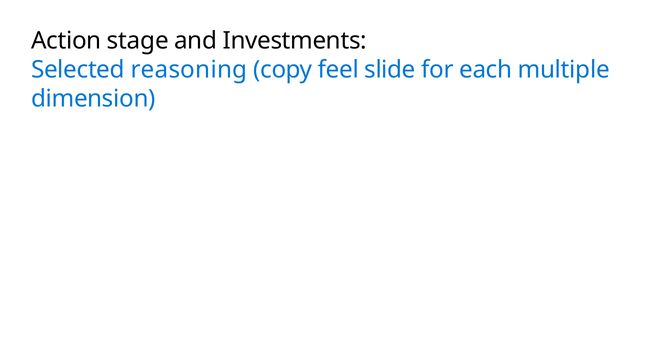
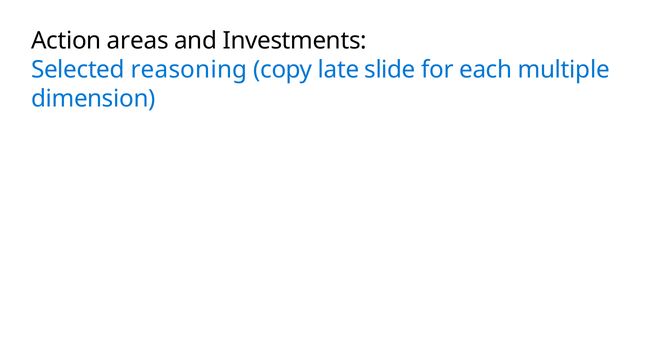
stage: stage -> areas (138, 41)
feel: feel -> late (338, 70)
